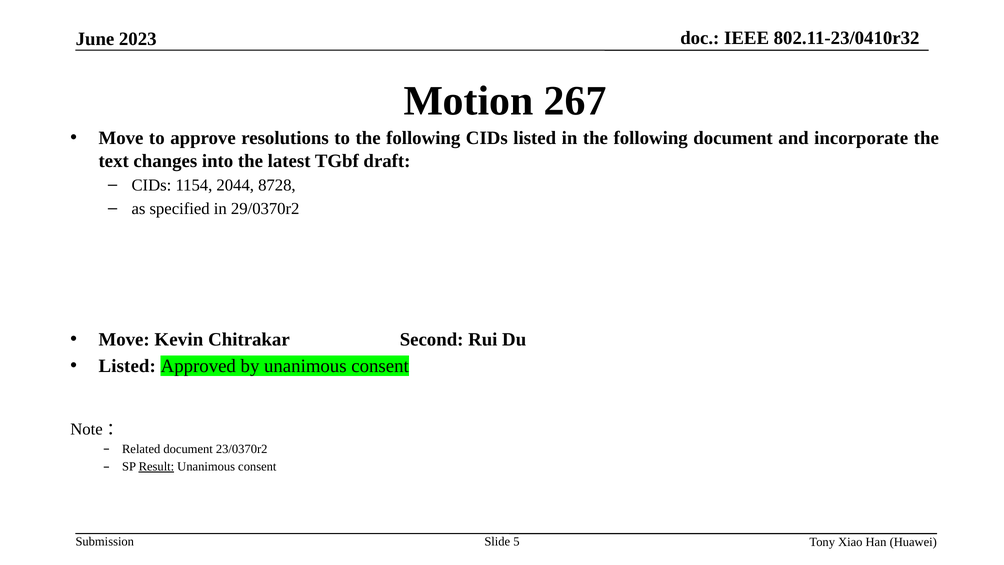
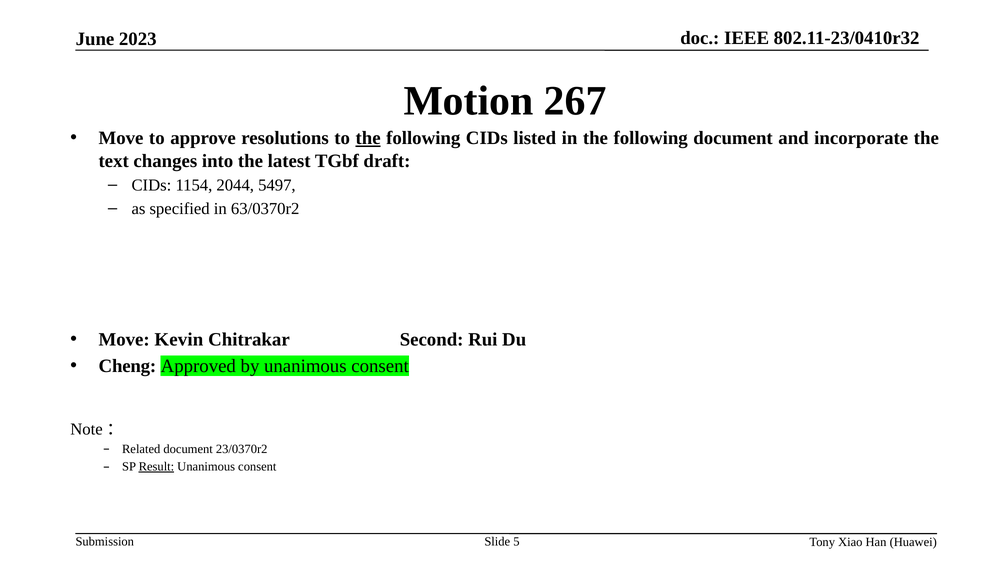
the underline: none -> present (368, 138)
8728: 8728 -> 5497 (277, 185)
29/0370r2: 29/0370r2 -> 63/0370r2 (265, 209)
Listed: Listed -> Cheng (127, 366)
